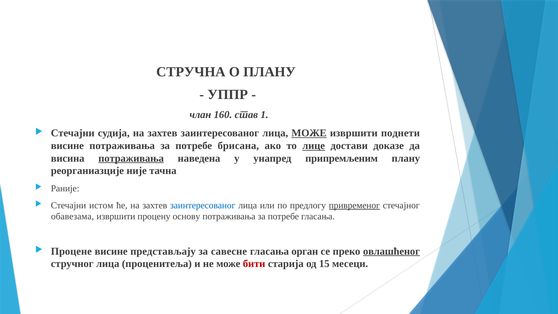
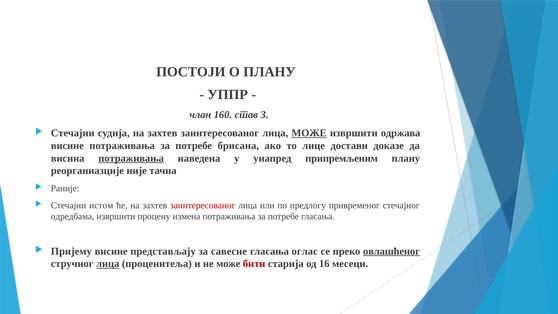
СТРУЧНА: СТРУЧНА -> ПОСТОЈИ (191, 72)
1: 1 -> 3 (264, 115)
поднети: поднети -> одржава (401, 133)
лице underline: present -> none (314, 146)
заинтересованог colour: blue -> red (203, 205)
привременог underline: present -> none (354, 205)
обавезама: обавезама -> одредбама (73, 216)
основу: основу -> измена (186, 216)
Процене: Процене -> Пријему (71, 251)
орган: орган -> оглас (305, 251)
лица underline: none -> present (108, 264)
15: 15 -> 16 (324, 264)
